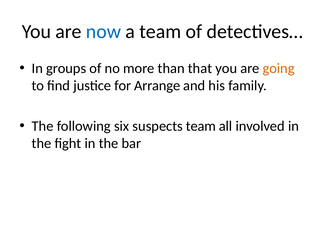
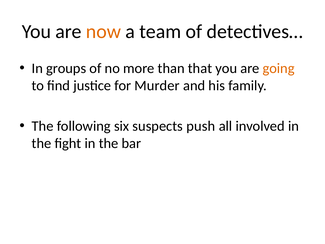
now colour: blue -> orange (103, 31)
Arrange: Arrange -> Murder (157, 86)
suspects team: team -> push (201, 126)
